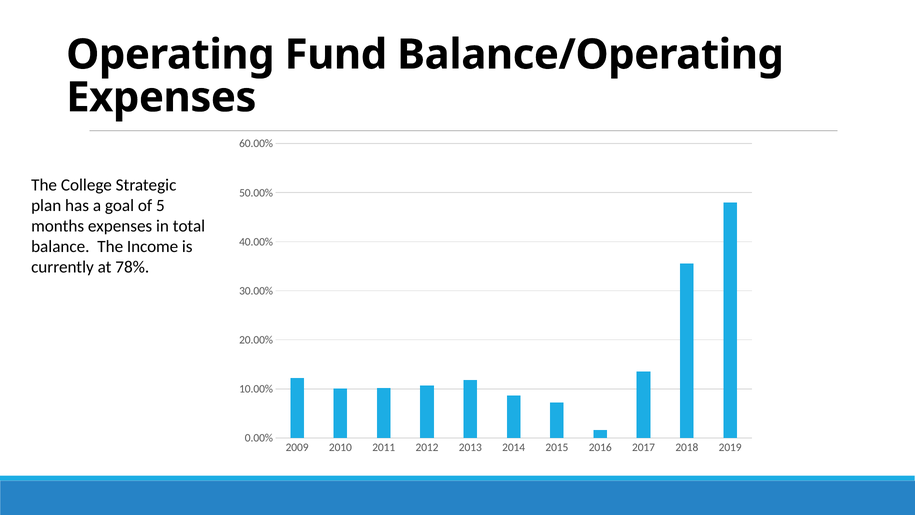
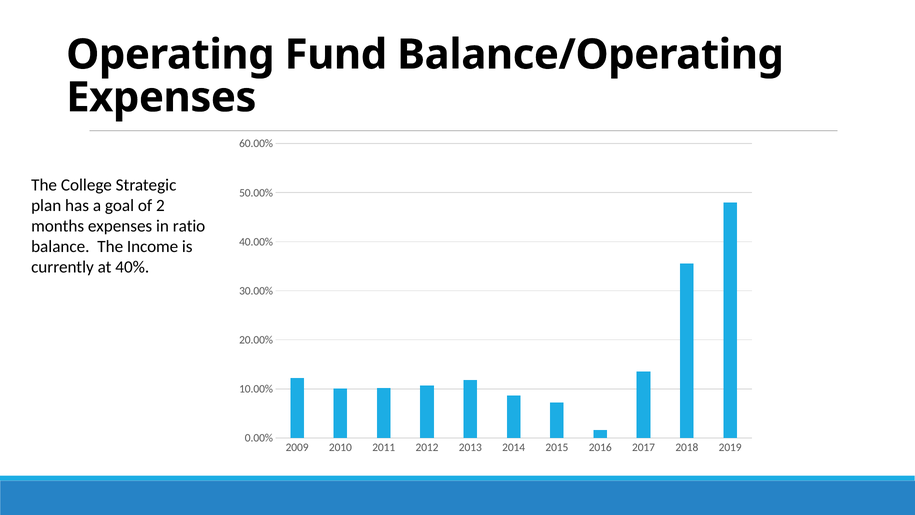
5: 5 -> 2 (160, 205)
total: total -> ratio (189, 226)
78%: 78% -> 40% (132, 267)
